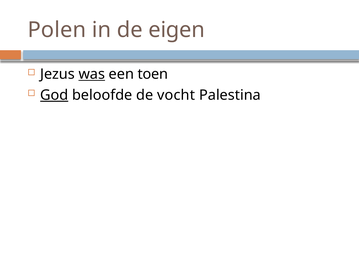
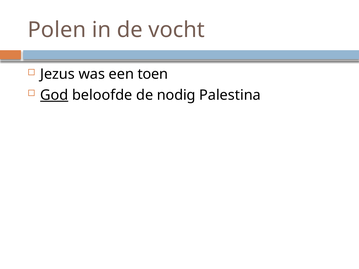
eigen: eigen -> vocht (177, 30)
was underline: present -> none (92, 74)
vocht: vocht -> nodig (176, 95)
